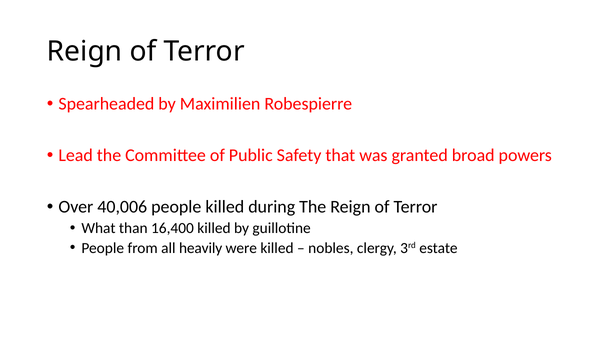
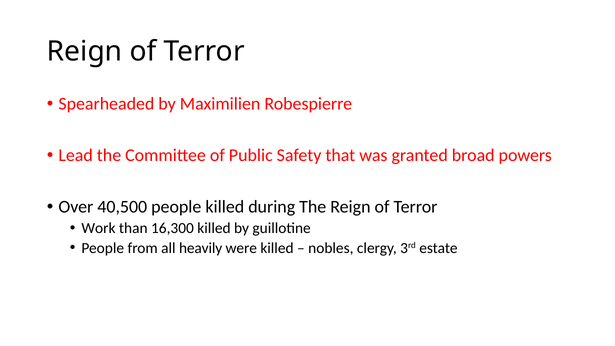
40,006: 40,006 -> 40,500 (122, 207)
What: What -> Work (98, 228)
16,400: 16,400 -> 16,300 (172, 228)
